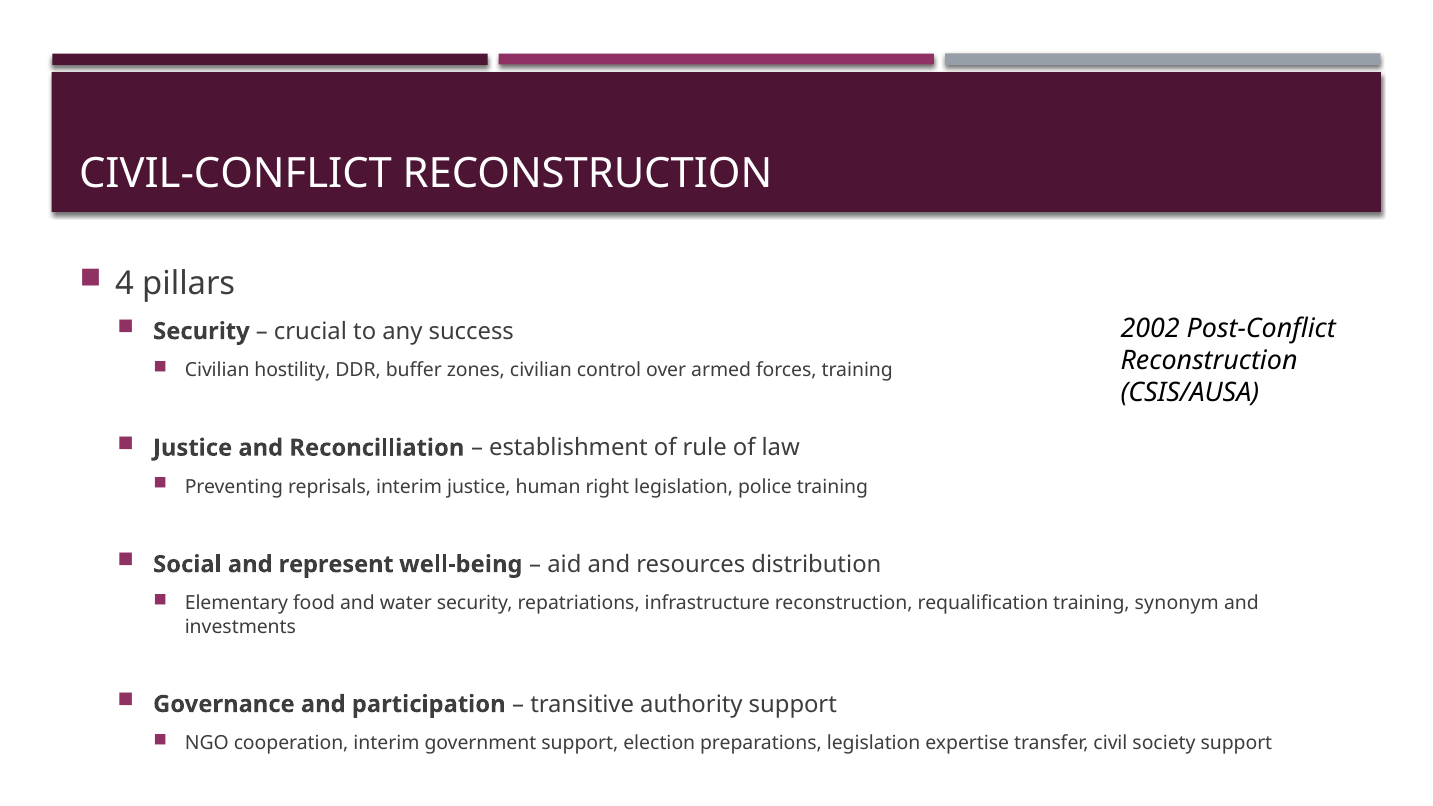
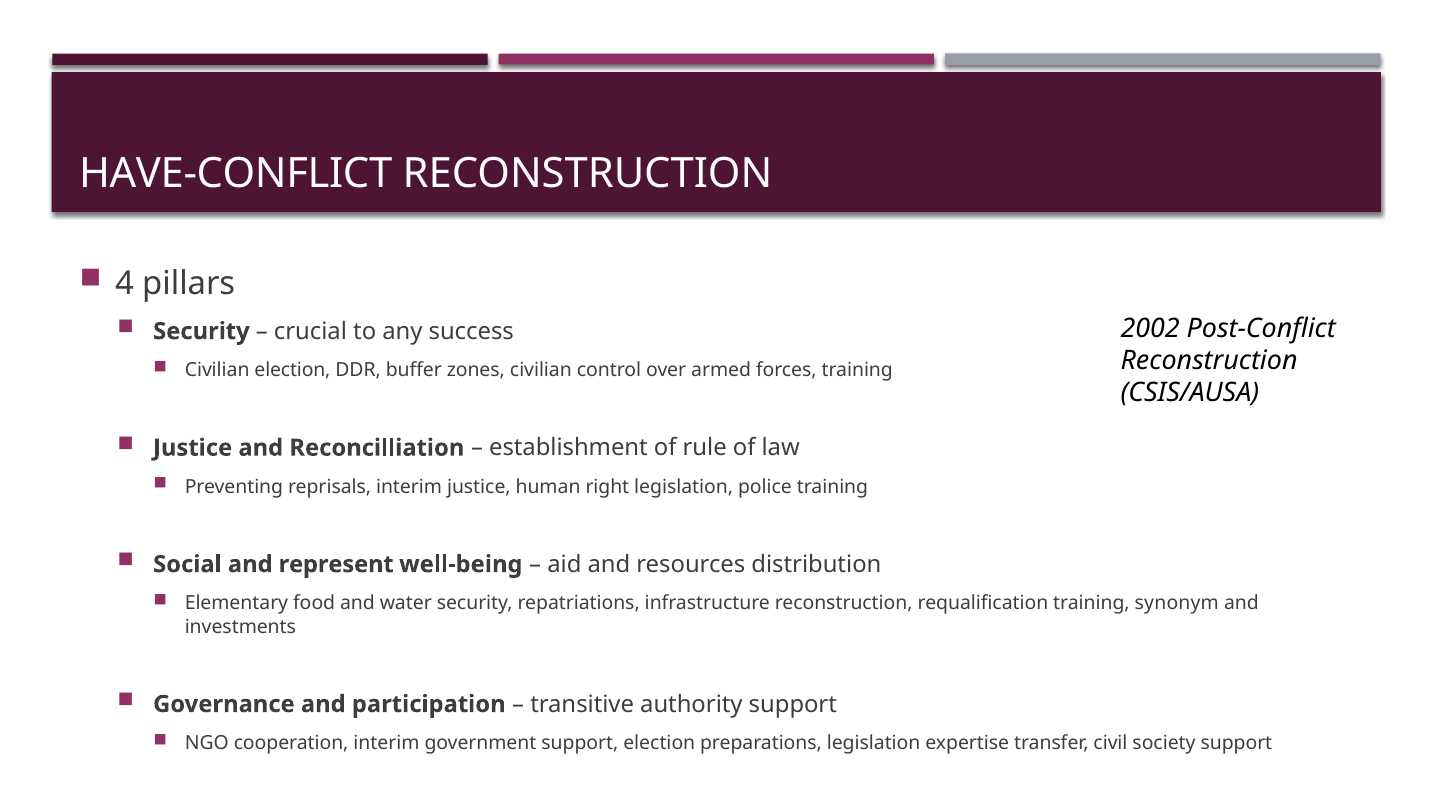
CIVIL-CONFLICT: CIVIL-CONFLICT -> HAVE-CONFLICT (236, 174)
Civilian hostility: hostility -> election (292, 370)
